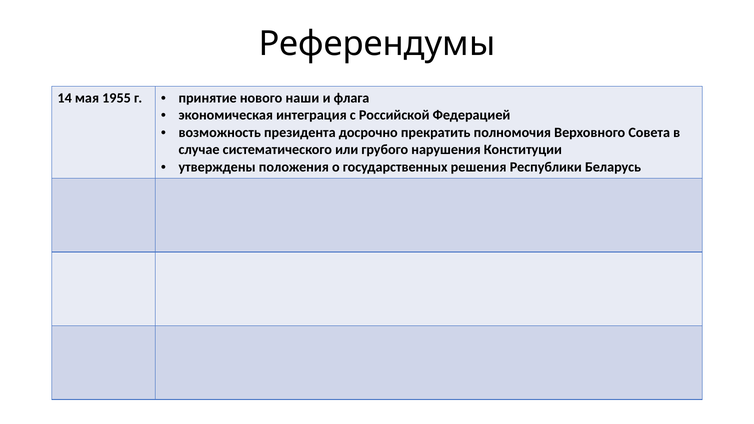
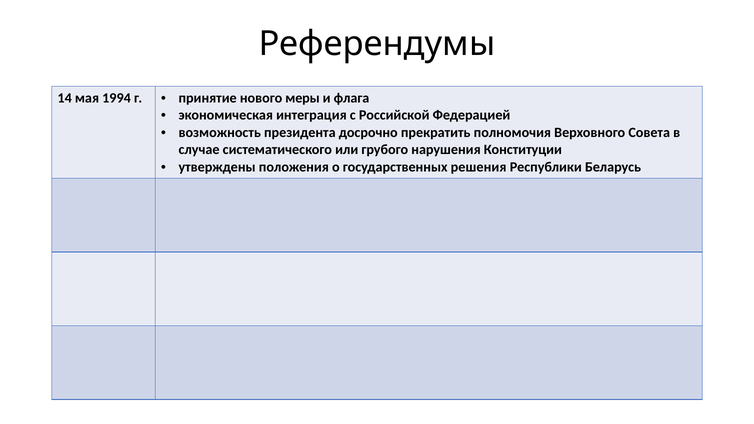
1955: 1955 -> 1994 (117, 98)
наши: наши -> меры (303, 98)
